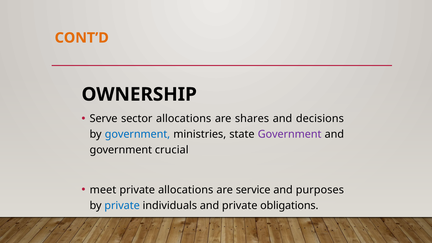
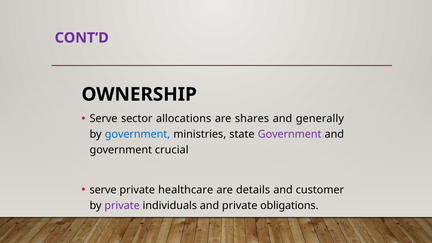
CONT’D colour: orange -> purple (82, 38)
decisions: decisions -> generally (320, 119)
meet: meet -> serve (103, 190)
private allocations: allocations -> healthcare (186, 190)
service: service -> details (253, 190)
purposes: purposes -> customer (320, 190)
private colour: blue -> purple (122, 206)
